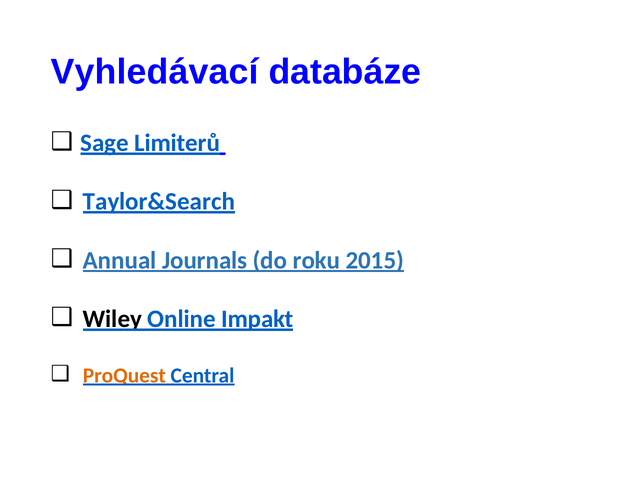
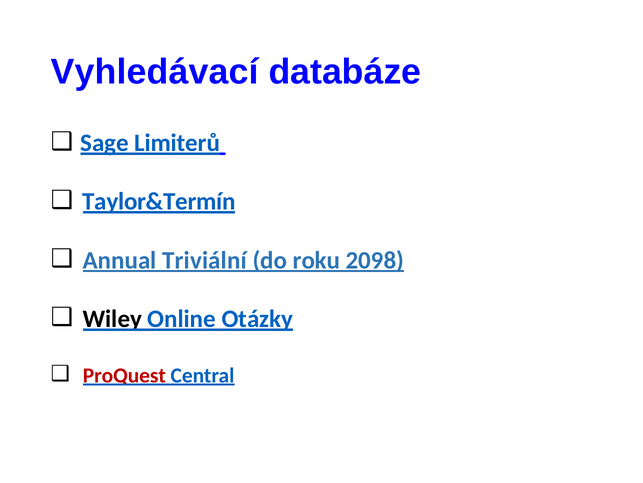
Taylor&Search: Taylor&Search -> Taylor&Termín (159, 201)
Journals: Journals -> Triviální (205, 260)
2015: 2015 -> 2098 (375, 260)
Impakt: Impakt -> Otázky (257, 318)
ProQuest colour: orange -> red (124, 375)
